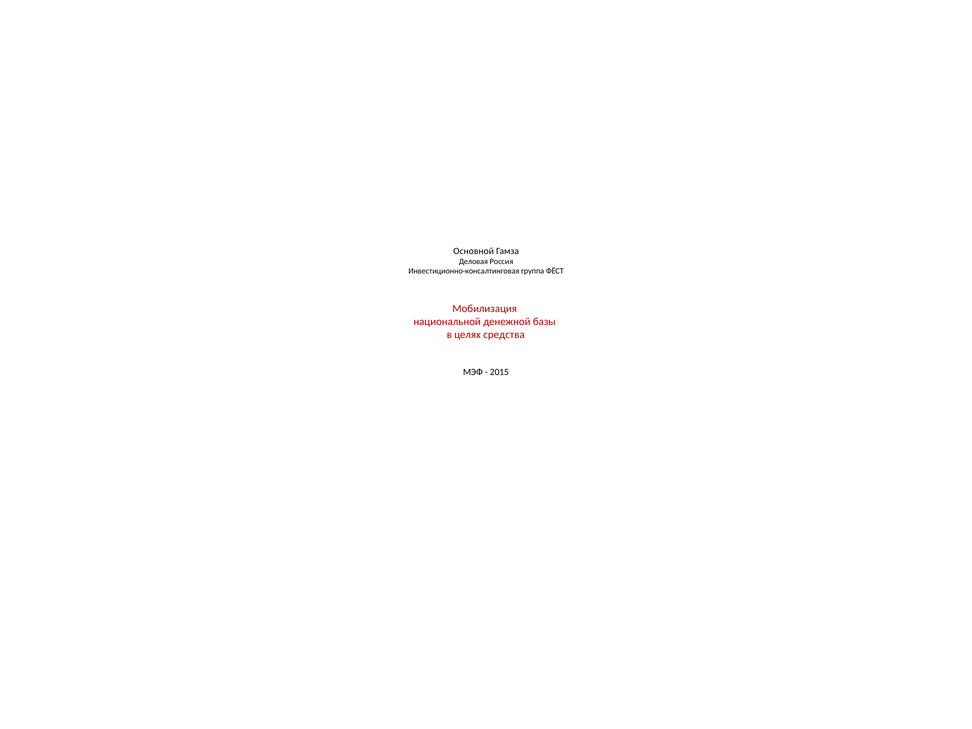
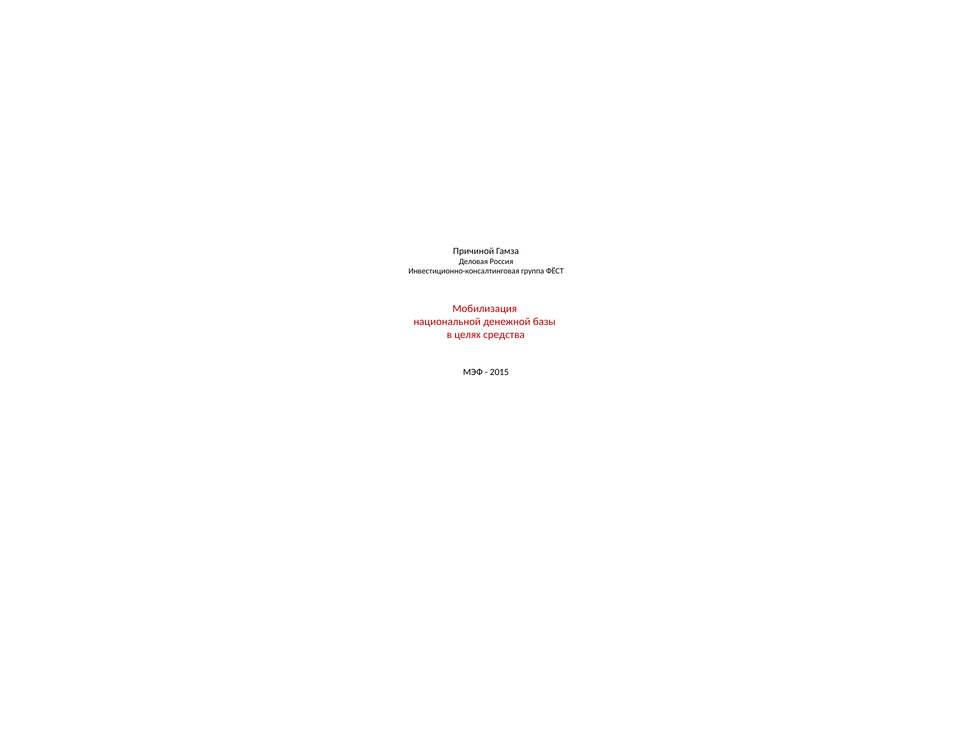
Основной: Основной -> Причиной (474, 251)
